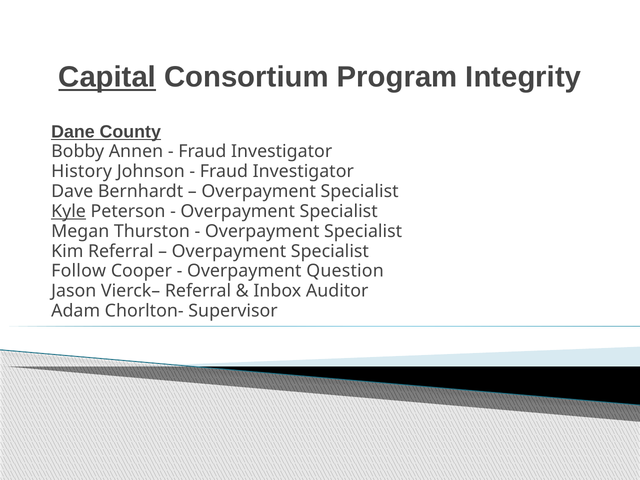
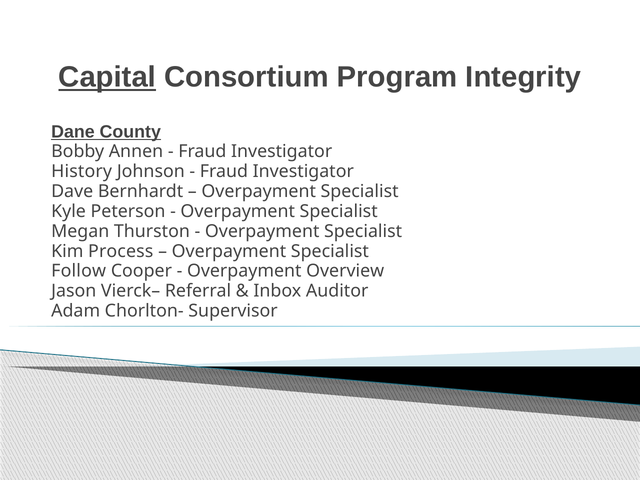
Kyle underline: present -> none (69, 211)
Kim Referral: Referral -> Process (121, 251)
Question: Question -> Overview (345, 271)
